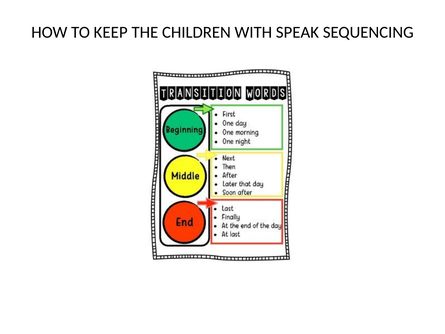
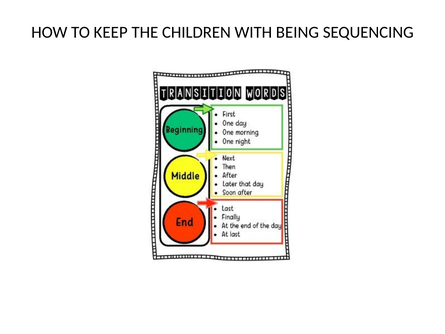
SPEAK: SPEAK -> BEING (297, 32)
